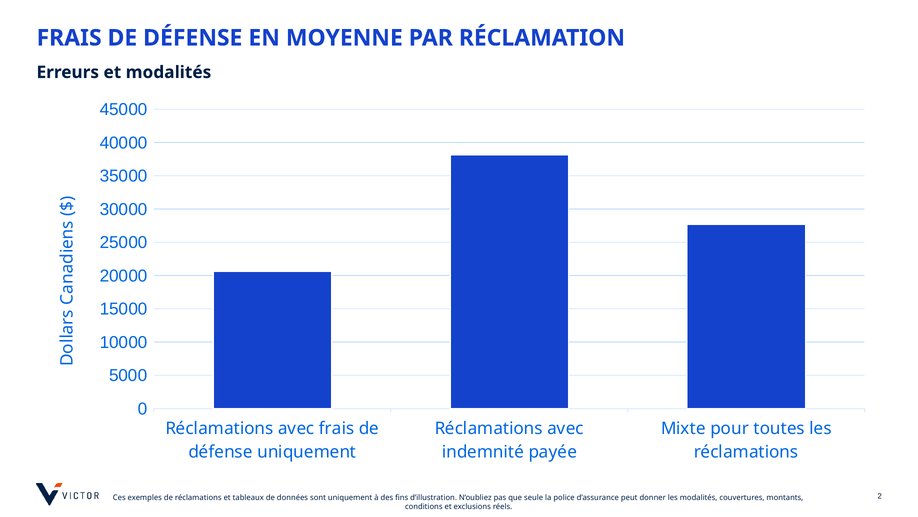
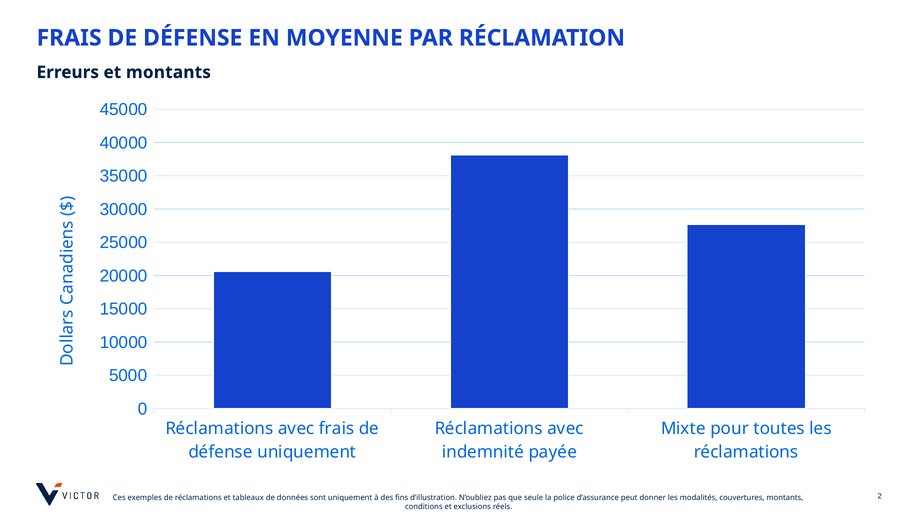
et modalités: modalités -> montants (168, 72)
